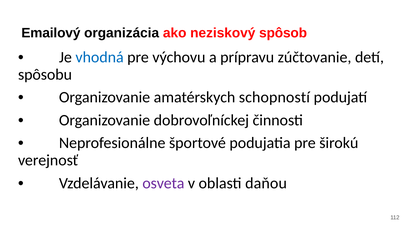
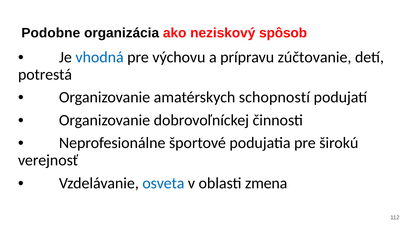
Emailový: Emailový -> Podobne (51, 33)
spôsobu: spôsobu -> potrestá (45, 75)
osveta colour: purple -> blue (163, 183)
daňou: daňou -> zmena (266, 183)
